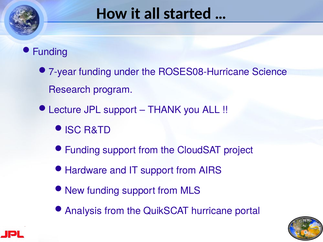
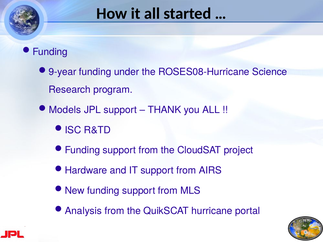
7-year: 7-year -> 9-year (63, 72)
Lecture: Lecture -> Models (65, 110)
